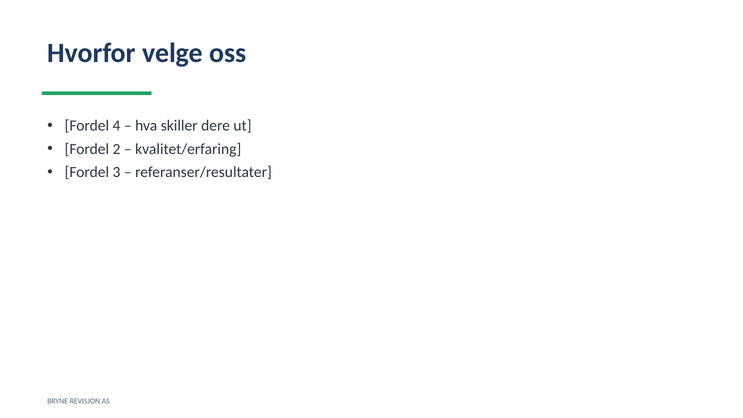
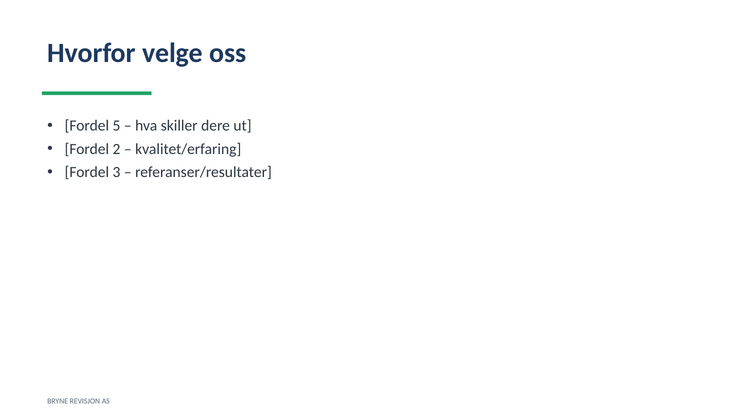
4: 4 -> 5 (117, 126)
